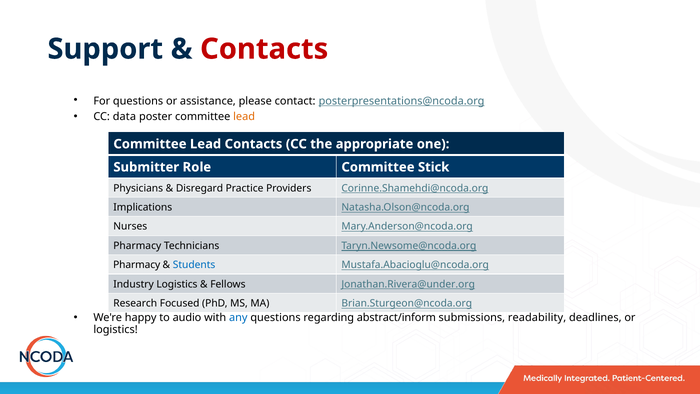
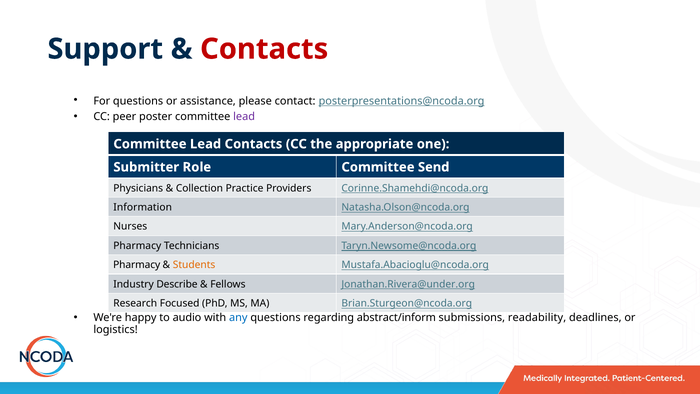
data: data -> peer (124, 117)
lead colour: orange -> purple (244, 117)
Stick: Stick -> Send (434, 167)
Disregard: Disregard -> Collection (199, 188)
Implications: Implications -> Information (143, 207)
Students colour: blue -> orange (194, 265)
Industry Logistics: Logistics -> Describe (177, 284)
